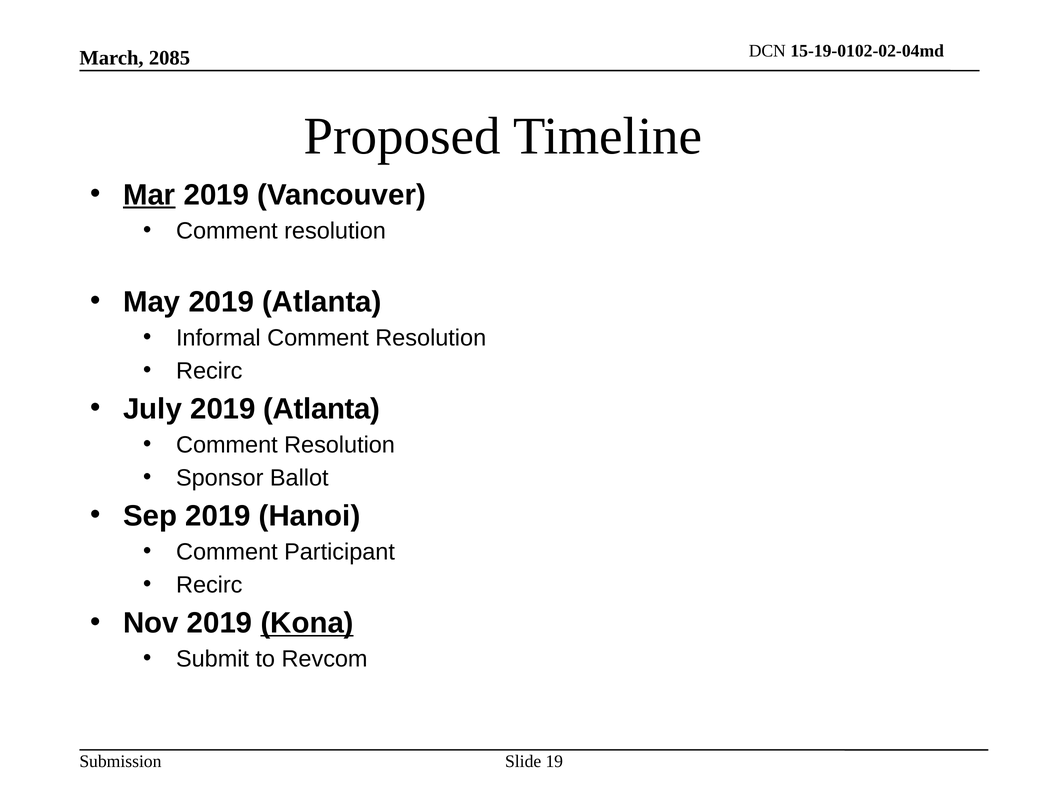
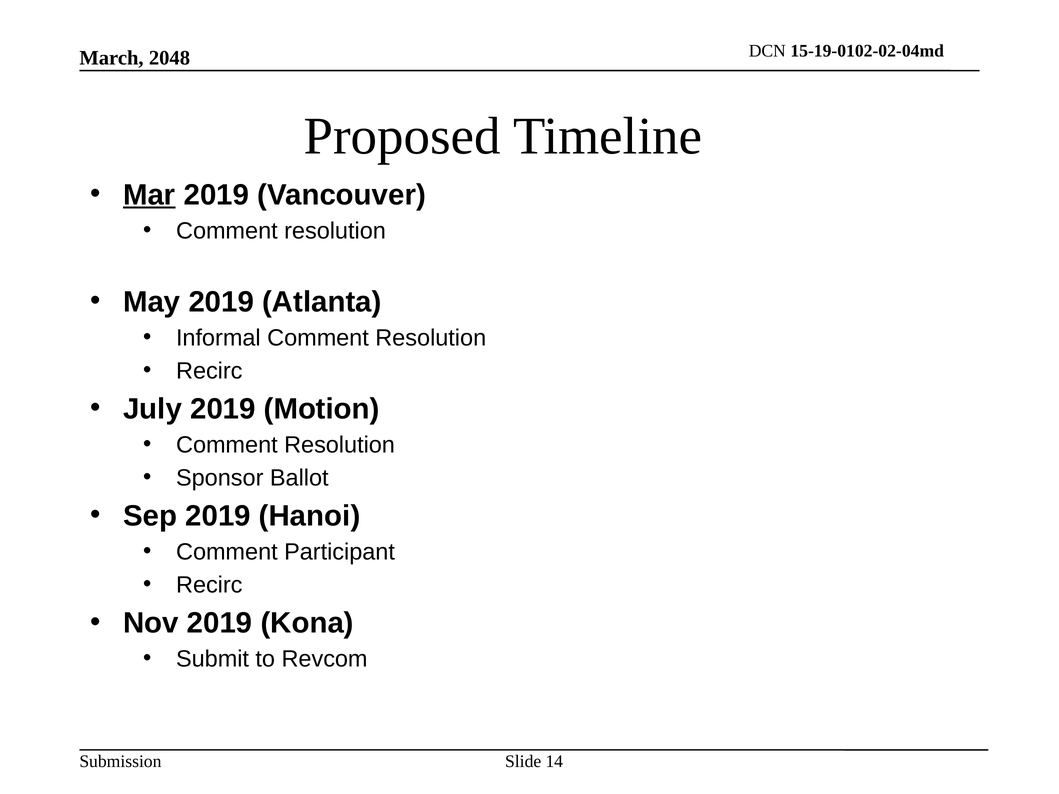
2085: 2085 -> 2048 (169, 58)
July 2019 Atlanta: Atlanta -> Motion (322, 409)
Kona underline: present -> none (307, 623)
19: 19 -> 14 (554, 762)
